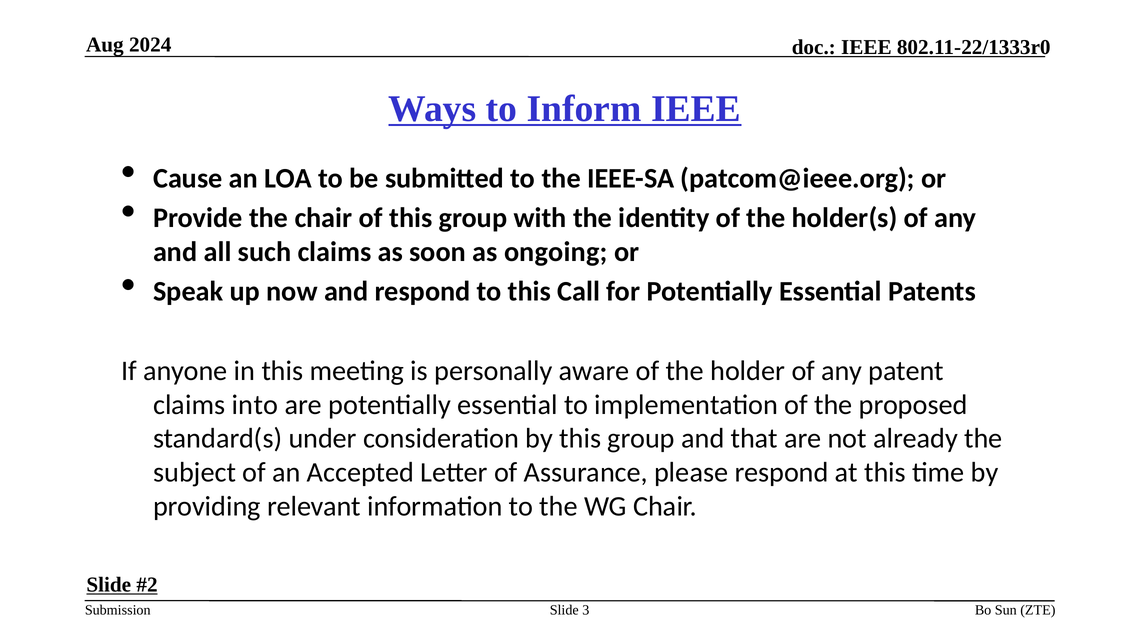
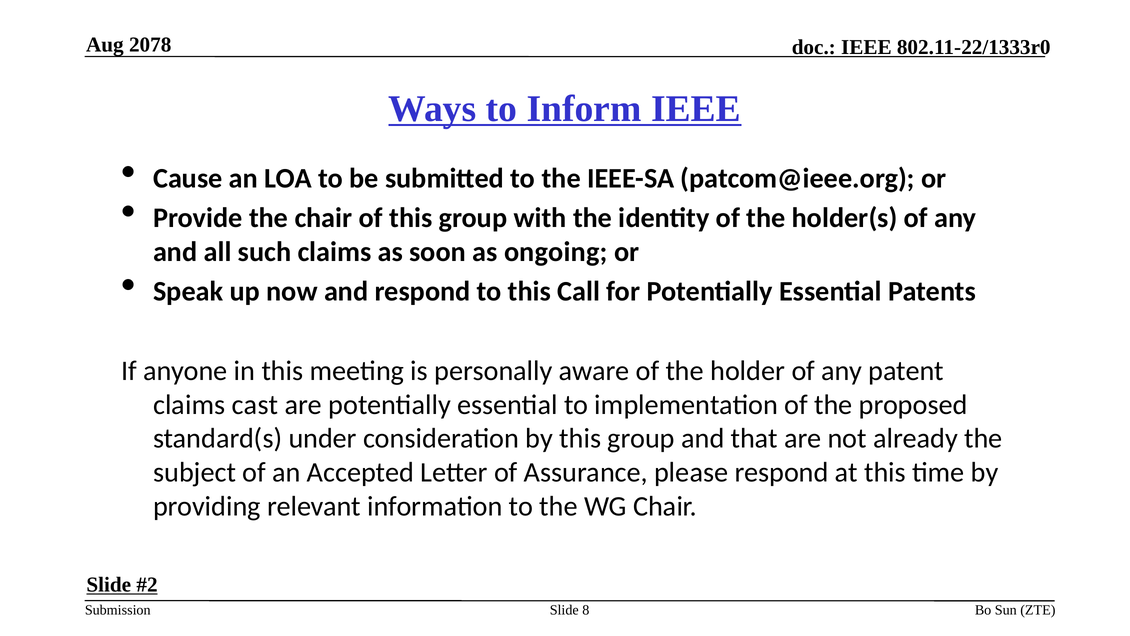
2024: 2024 -> 2078 (150, 45)
into: into -> cast (255, 404)
3: 3 -> 8 (586, 610)
